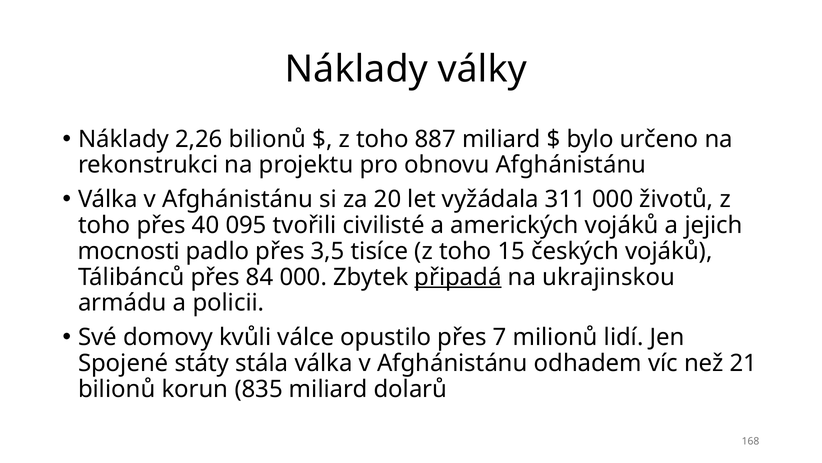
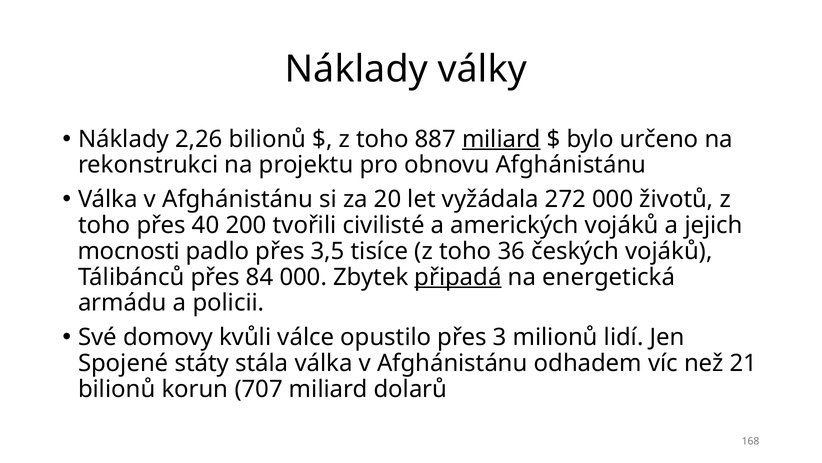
miliard underline: none -> present (501, 139)
311: 311 -> 272 (565, 199)
095: 095 -> 200 (246, 225)
15: 15 -> 36 (511, 251)
ukrajinskou: ukrajinskou -> energetická (609, 277)
7: 7 -> 3 (500, 337)
835: 835 -> 707 (259, 389)
